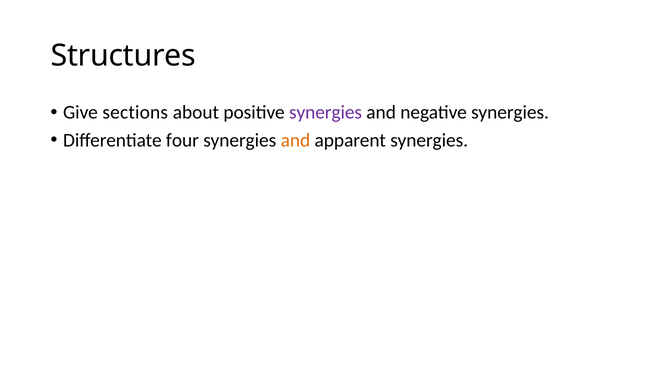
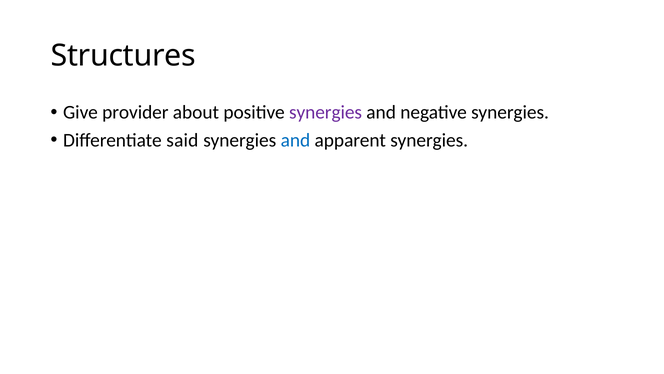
sections: sections -> provider (135, 112)
four: four -> said (182, 140)
and colour: orange -> blue (295, 140)
